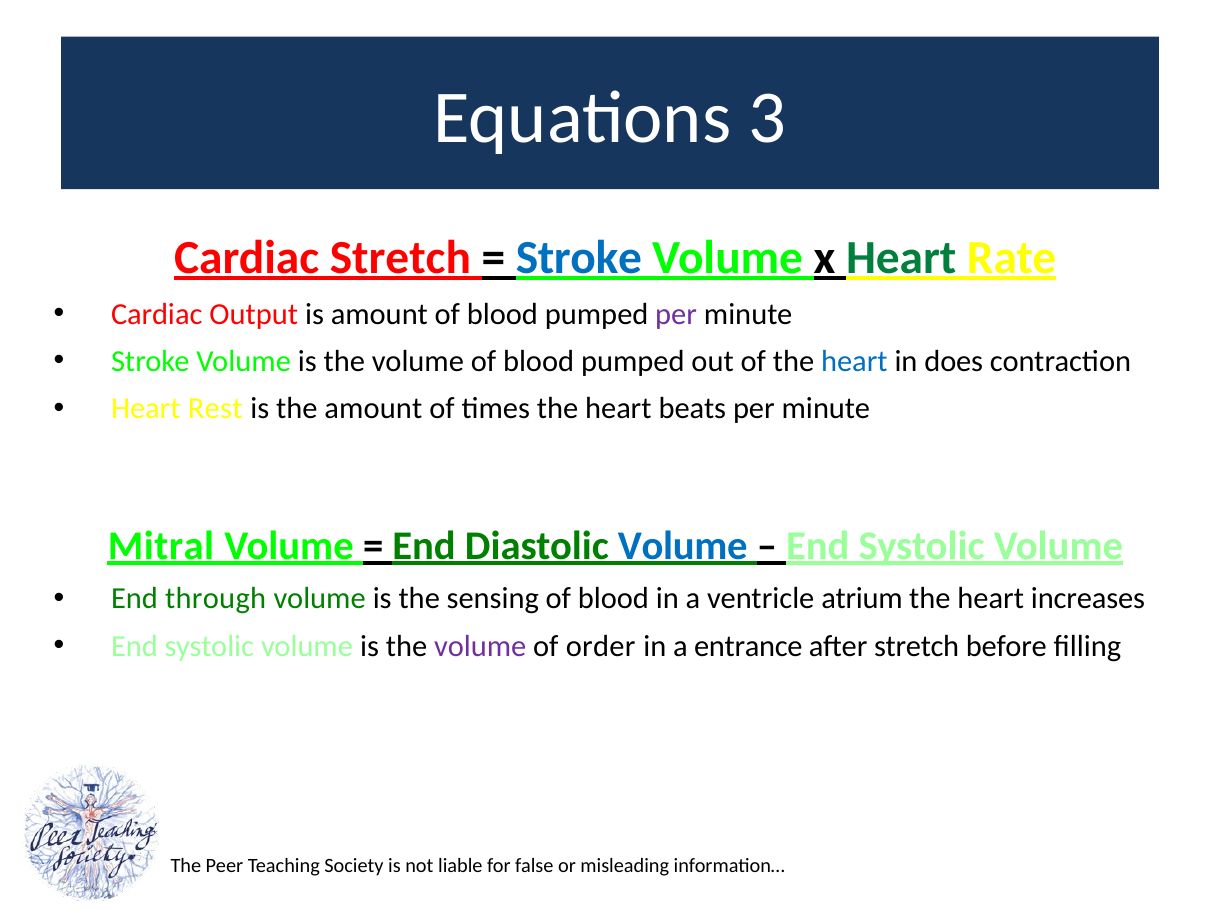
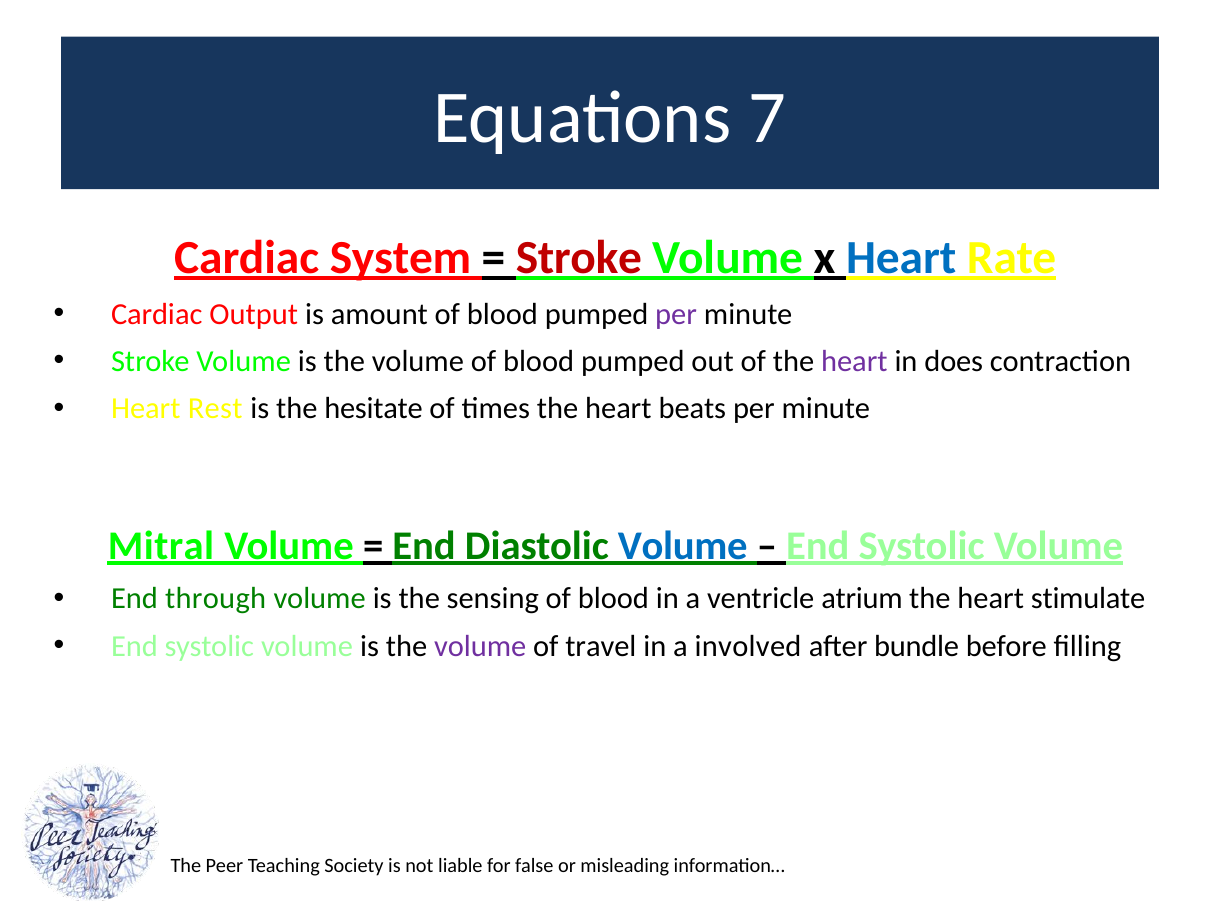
3: 3 -> 7 (767, 118)
Cardiac Stretch: Stretch -> System (400, 257)
Stroke colour: blue -> red (579, 257)
Heart colour: green -> blue (901, 257)
heart colour: blue -> purple (854, 361)
the amount: amount -> hesitate (374, 409)
increases: increases -> stimulate (1088, 599)
order: order -> travel (601, 646)
entrance: entrance -> involved (748, 646)
after stretch: stretch -> bundle (917, 646)
